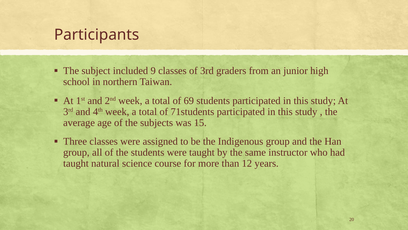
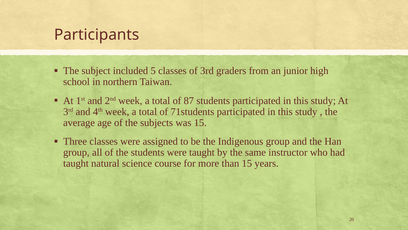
9: 9 -> 5 (153, 71)
69: 69 -> 87 (189, 100)
than 12: 12 -> 15 (247, 163)
